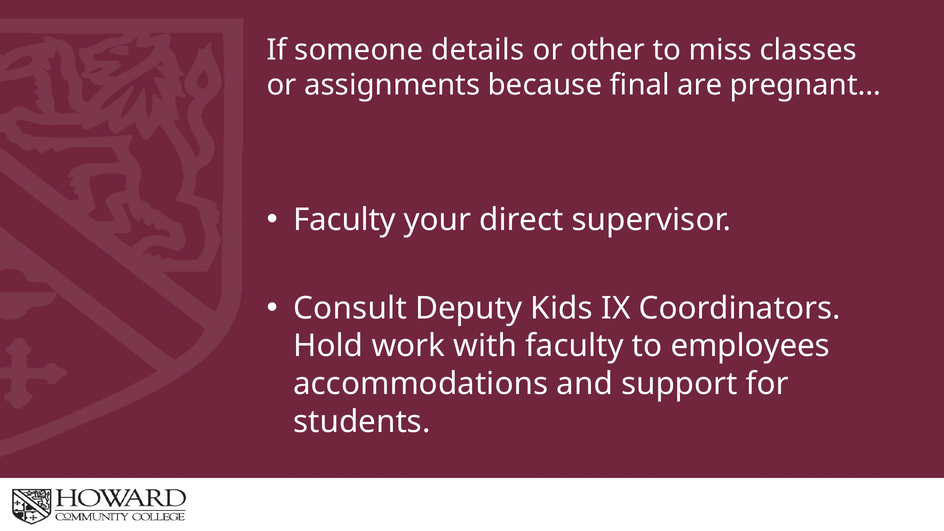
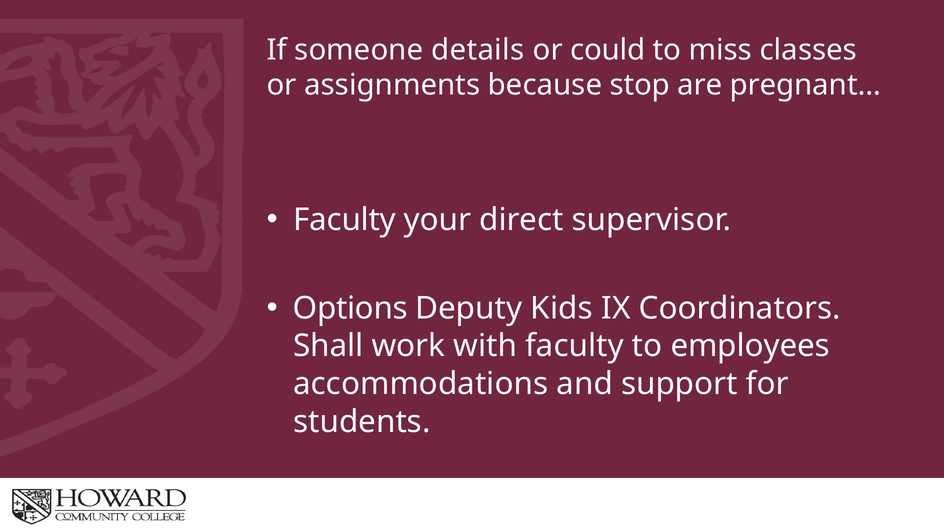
other: other -> could (608, 50)
final: final -> stop (640, 85)
Consult: Consult -> Options (350, 308)
Hold: Hold -> Shall (328, 346)
